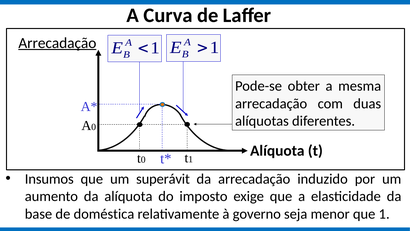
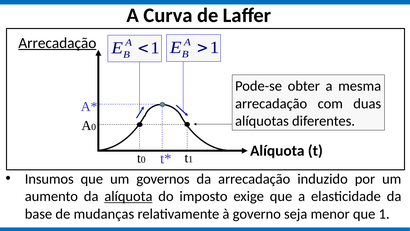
superávit: superávit -> governos (163, 179)
alíquota underline: none -> present (128, 196)
doméstica: doméstica -> mudanças (104, 214)
